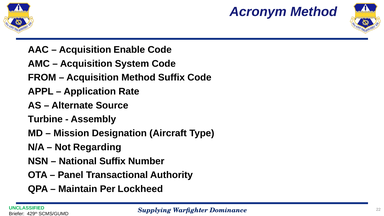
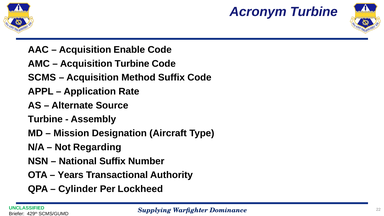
Acronym Method: Method -> Turbine (314, 12)
Acquisition System: System -> Turbine (132, 64)
FROM: FROM -> SCMS (42, 78)
Panel: Panel -> Years (71, 175)
Maintain: Maintain -> Cylinder (78, 189)
